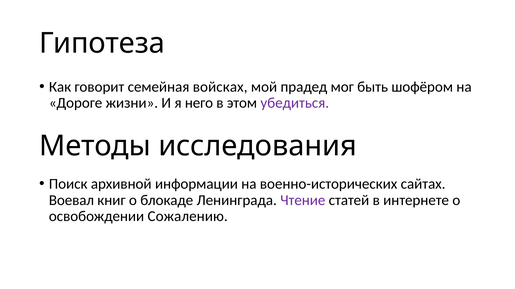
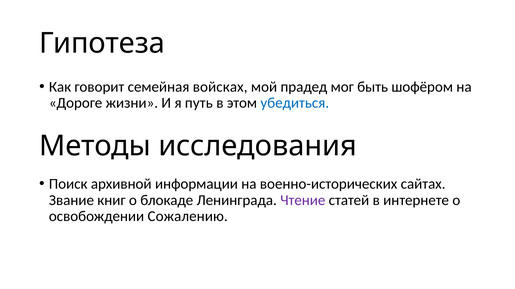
него: него -> путь (199, 103)
убедиться colour: purple -> blue (295, 103)
Воевал: Воевал -> Звание (71, 201)
